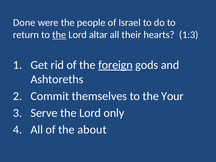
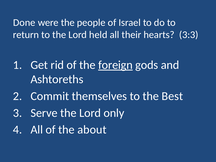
the underline: present -> none (59, 35)
altar: altar -> held (98, 35)
1:3: 1:3 -> 3:3 (189, 35)
Your: Your -> Best (172, 96)
